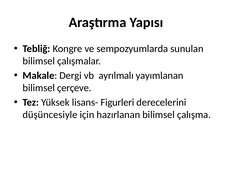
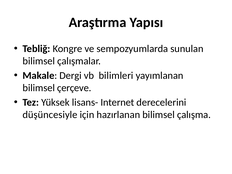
ayrılmalı: ayrılmalı -> bilimleri (116, 75)
Figurleri: Figurleri -> Internet (117, 102)
